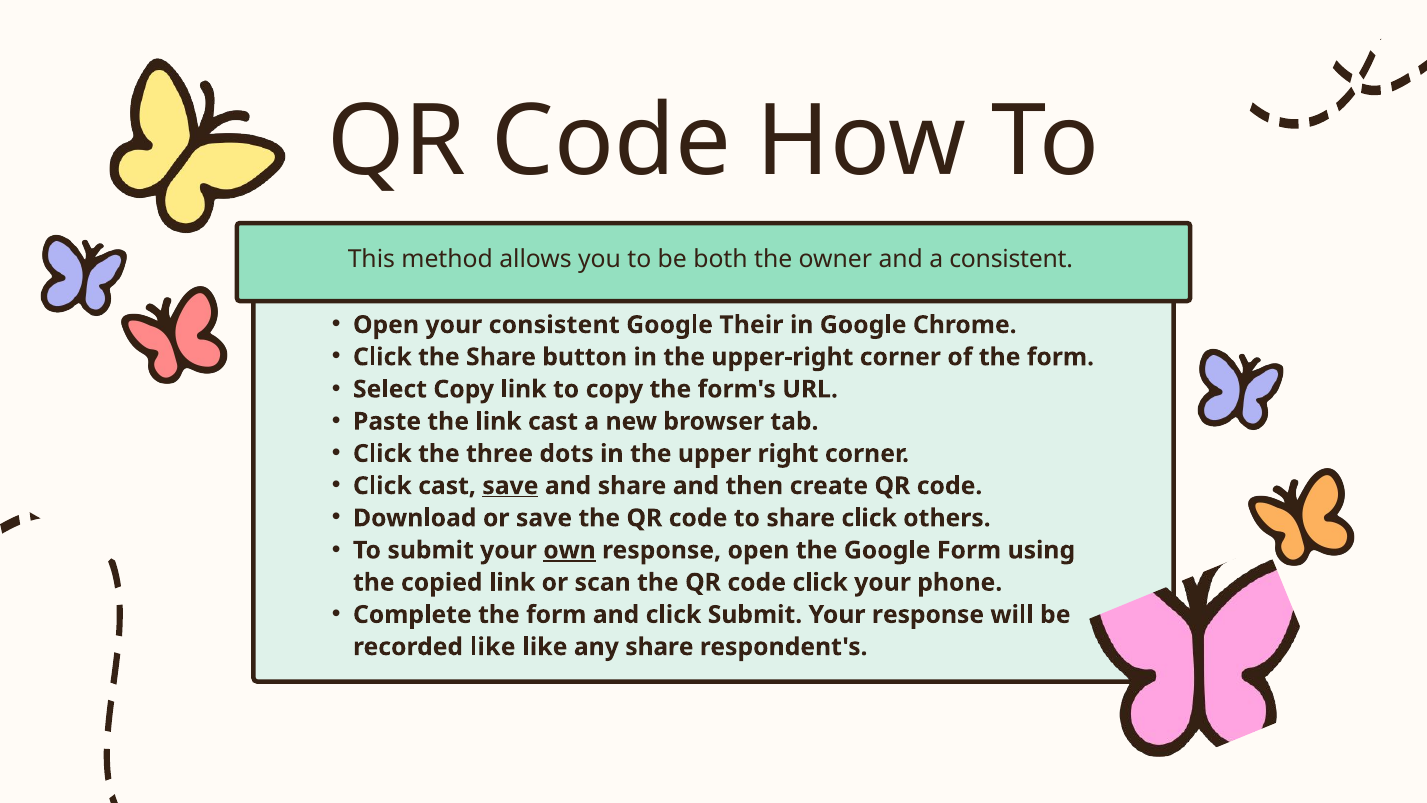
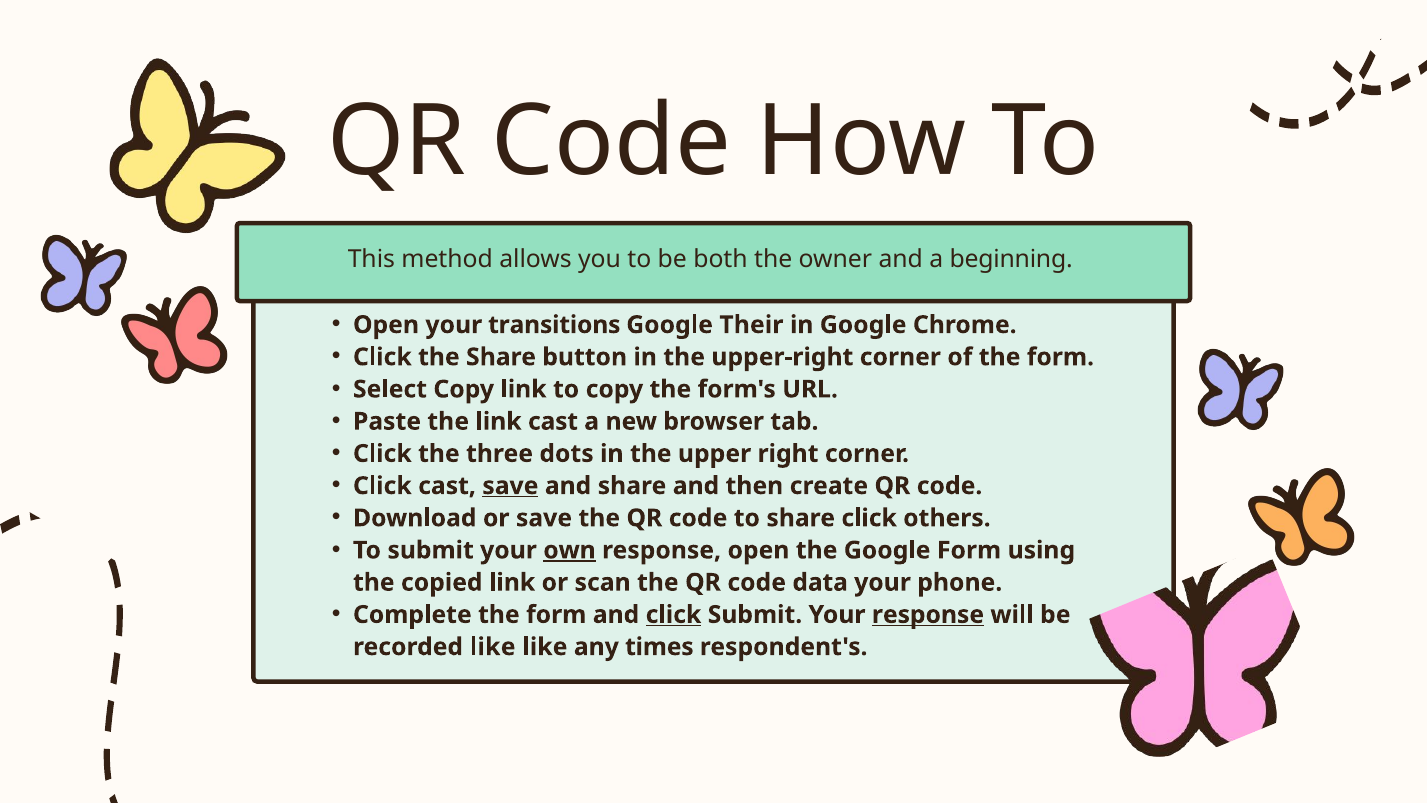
a consistent: consistent -> beginning (1011, 259)
your consistent: consistent -> transitions (554, 325)
code click: click -> data (820, 582)
click underline: none -> present (673, 614)
response underline: none -> present (928, 614)
any share: share -> times (659, 647)
